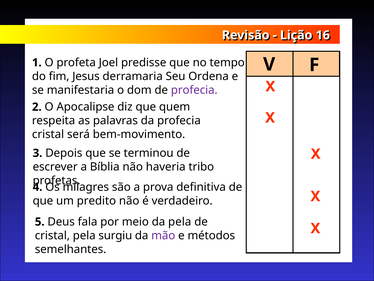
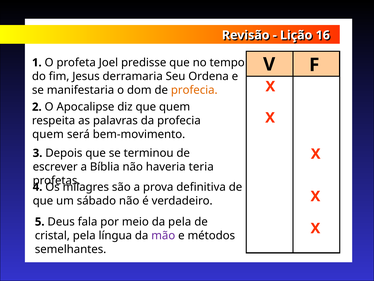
profecia colour: purple -> orange (194, 90)
cristal: cristal -> quem (48, 134)
tribo: tribo -> teria (201, 167)
predito: predito -> sábado (96, 200)
surgiu: surgiu -> língua (115, 235)
